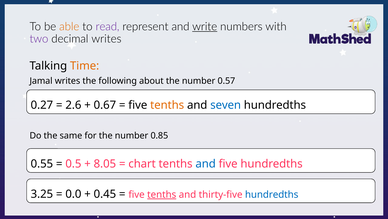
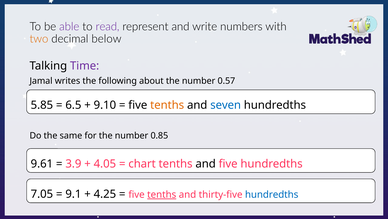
able colour: orange -> purple (69, 27)
write underline: present -> none (205, 27)
two colour: purple -> orange (39, 39)
decimal writes: writes -> below (106, 39)
Time colour: orange -> purple (85, 66)
0.27: 0.27 -> 5.85 (42, 105)
2.6: 2.6 -> 6.5 (73, 105)
0.67: 0.67 -> 9.10 (105, 105)
0.55: 0.55 -> 9.61 (42, 163)
0.5: 0.5 -> 3.9 (73, 163)
8.05: 8.05 -> 4.05 (105, 163)
and colour: blue -> black (206, 163)
3.25: 3.25 -> 7.05 (42, 193)
0.0: 0.0 -> 9.1 (73, 193)
0.45: 0.45 -> 4.25 (105, 193)
